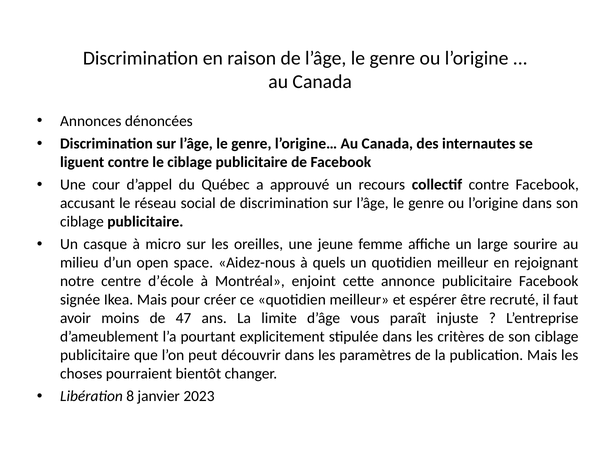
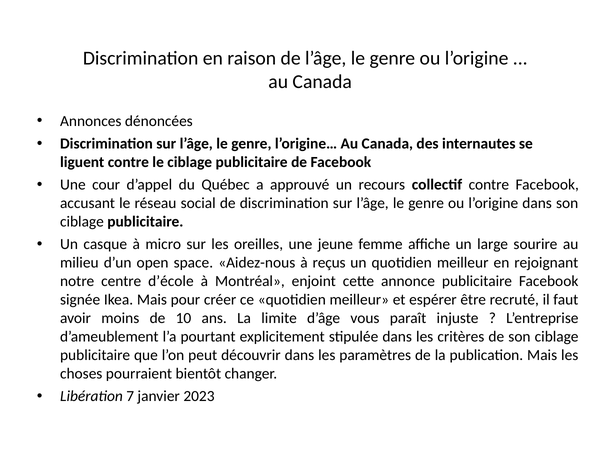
quels: quels -> reçus (329, 263)
47: 47 -> 10 (183, 318)
8: 8 -> 7 (130, 396)
